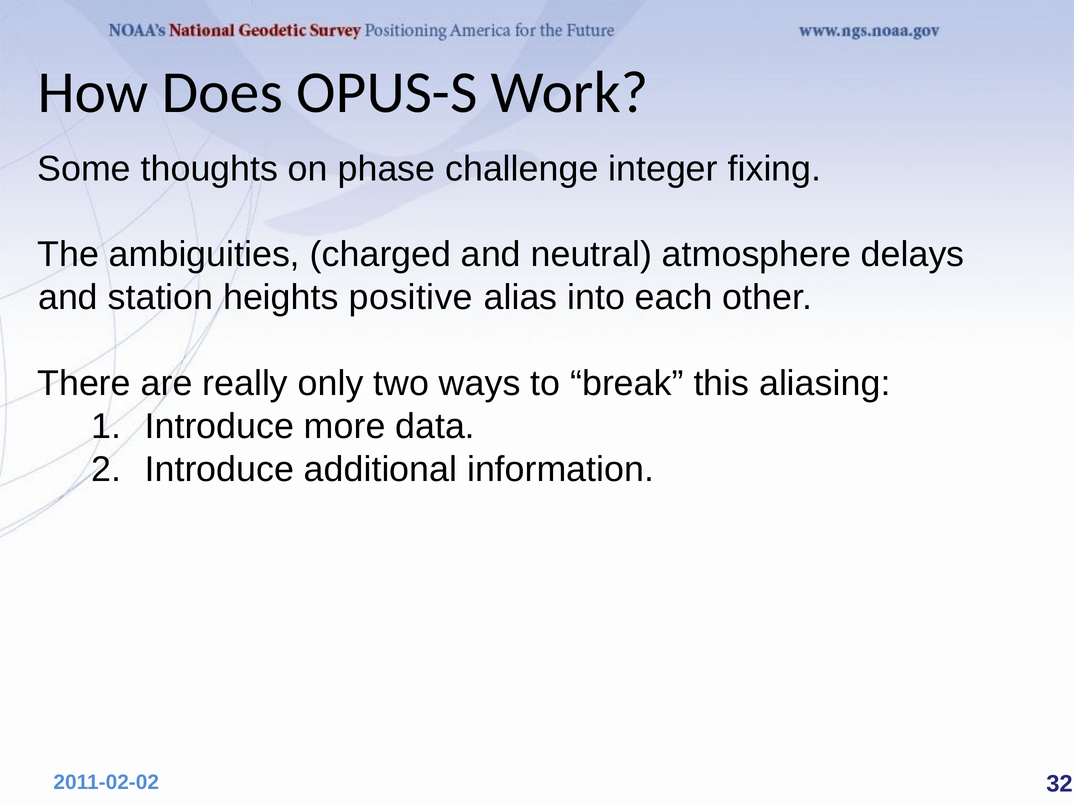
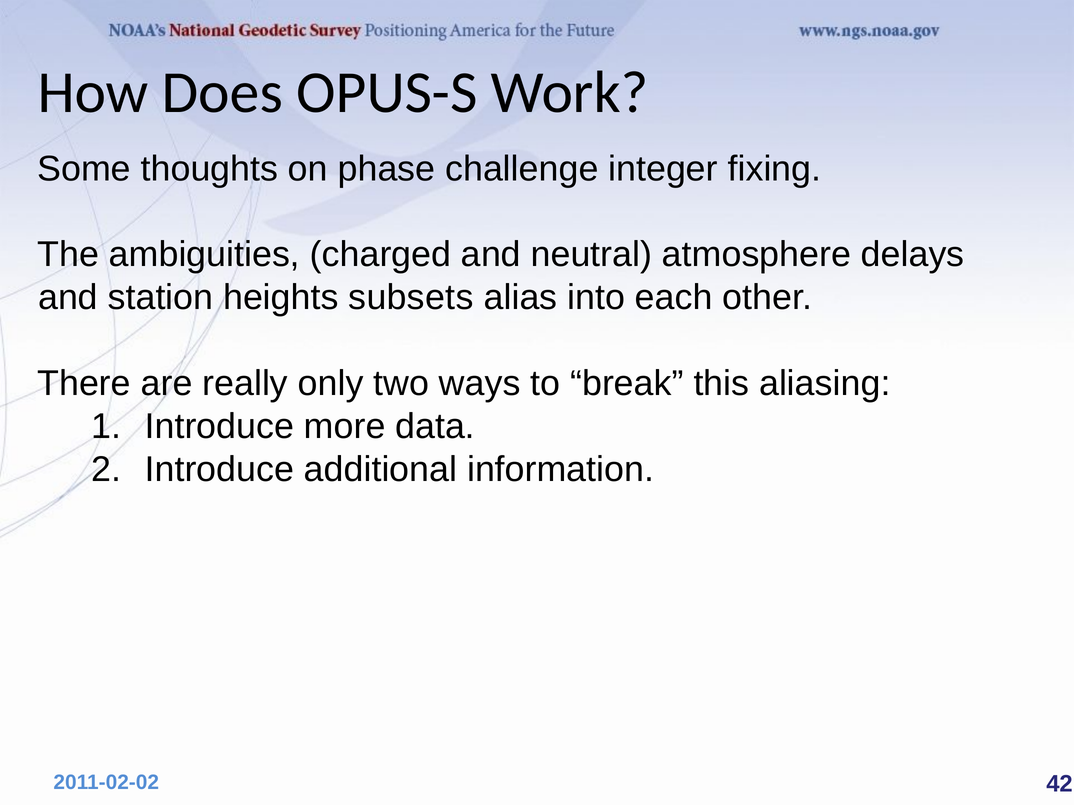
positive: positive -> subsets (411, 298)
32: 32 -> 42 (1060, 785)
